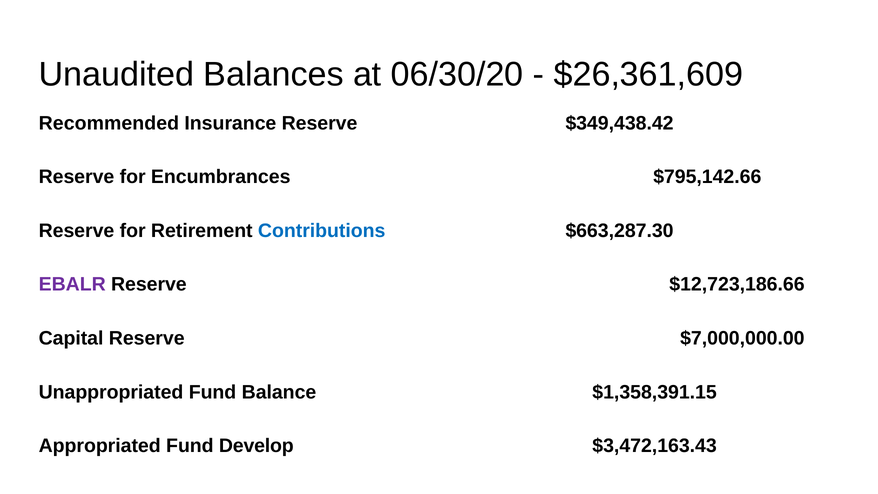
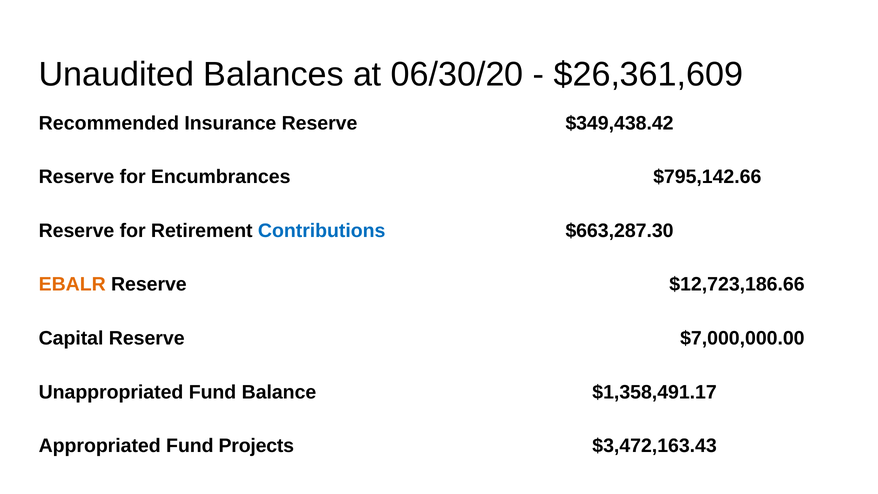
EBALR colour: purple -> orange (72, 284)
$1,358,391.15: $1,358,391.15 -> $1,358,491.17 (655, 392)
Develop: Develop -> Projects (256, 446)
